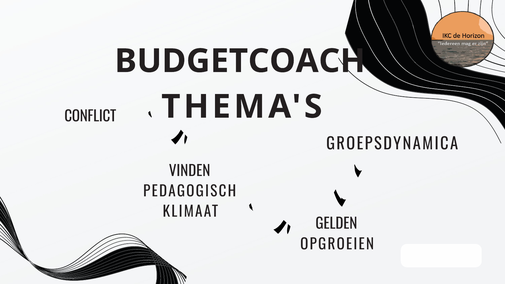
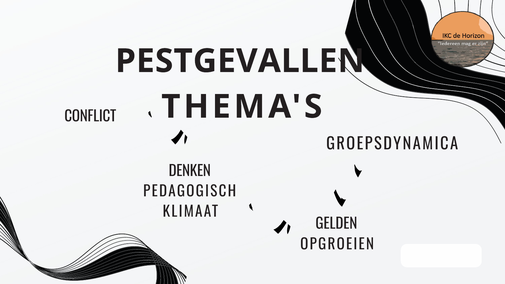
BUDGETCOACH: BUDGETCOACH -> PESTGEVALLEN (240, 61)
VINDEN: VINDEN -> DENKEN (190, 171)
